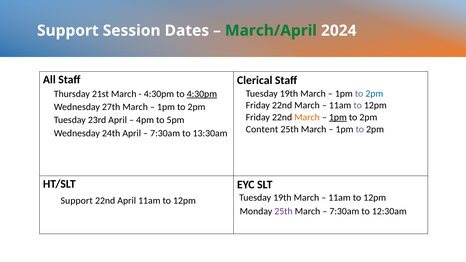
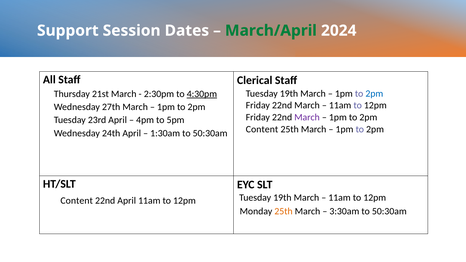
4:30pm: 4:30pm -> 2:30pm (159, 94)
March colour: orange -> purple (307, 117)
1pm underline: present -> none (338, 117)
7:30am: 7:30am -> 1:30am (165, 133)
13:30am: 13:30am -> 50:30am (210, 133)
Support: Support -> Content (77, 201)
25th colour: purple -> orange (284, 212)
7:30am: 7:30am -> 3:30am (344, 212)
12:30am: 12:30am -> 50:30am (389, 212)
